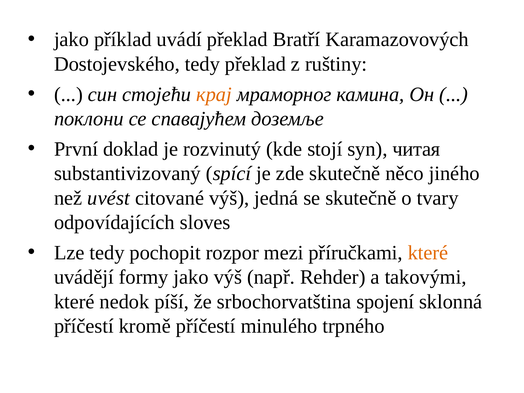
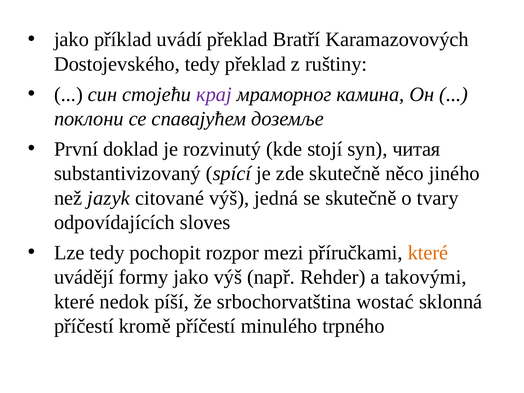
крај colour: orange -> purple (214, 94)
uvést: uvést -> jazyk (109, 198)
spojení: spojení -> wostać (385, 302)
